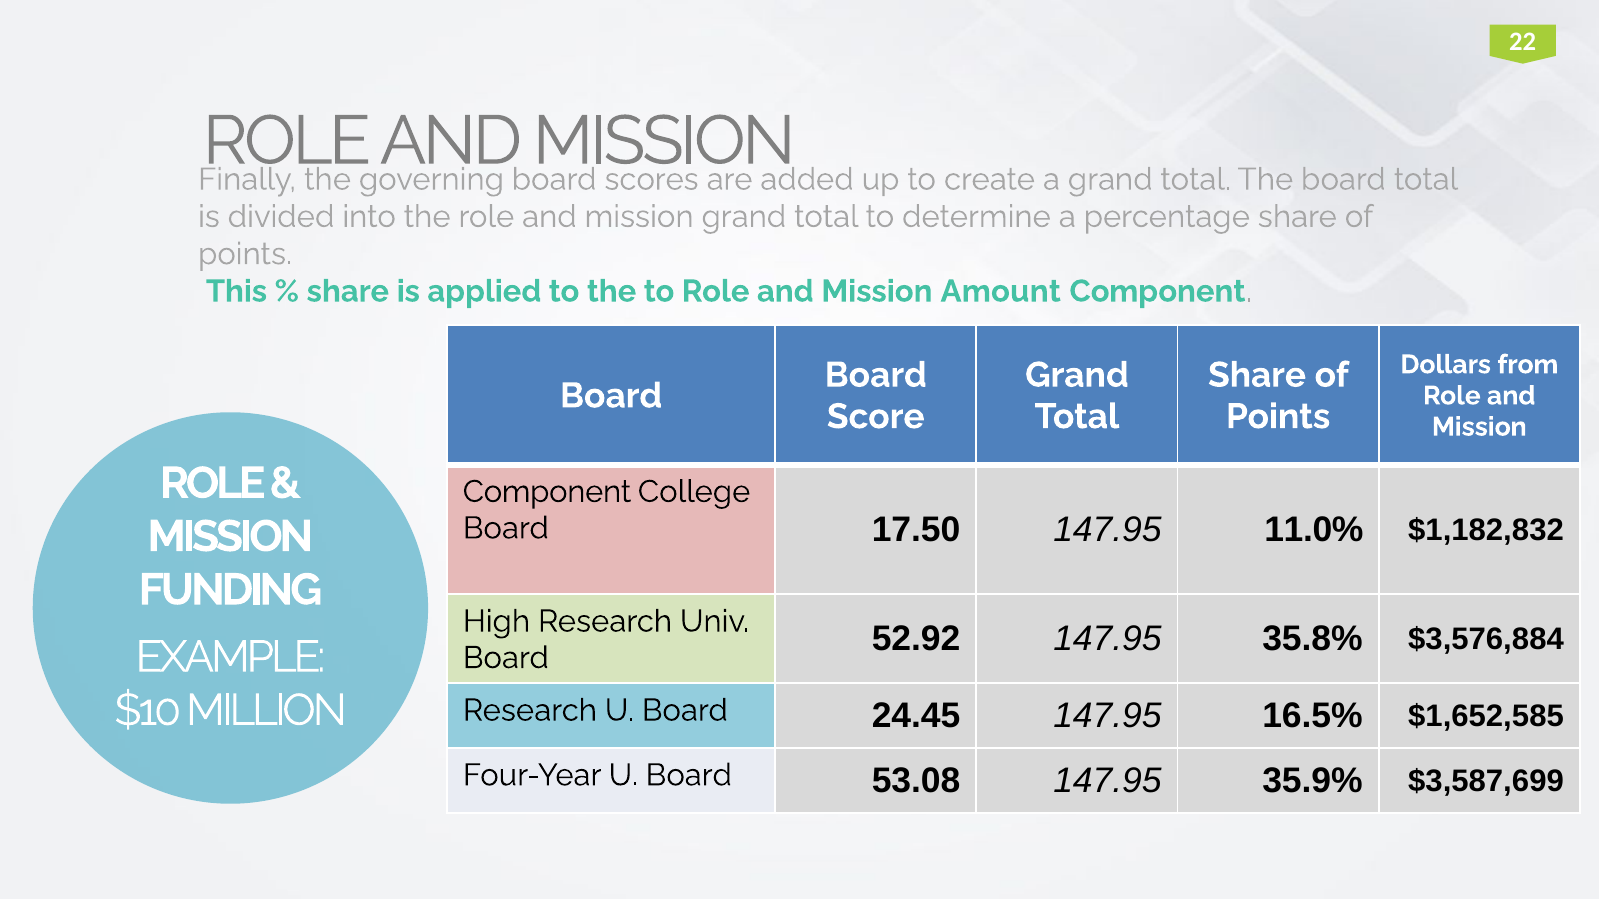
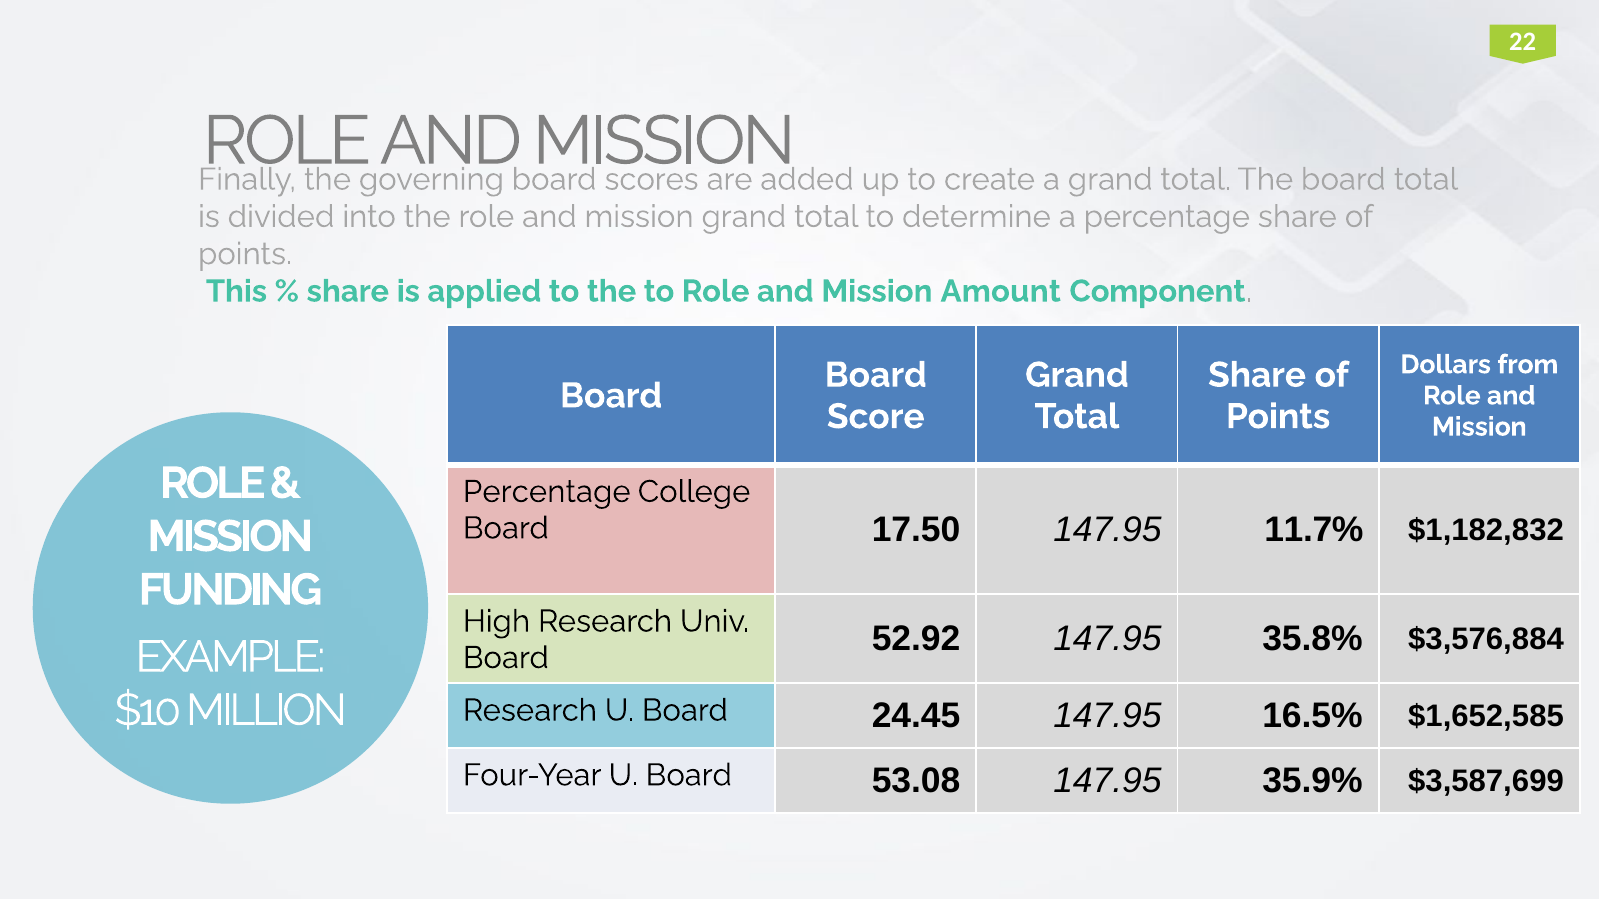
Component: Component -> Percentage (547, 492)
11.0%: 11.0% -> 11.7% (1314, 530)
